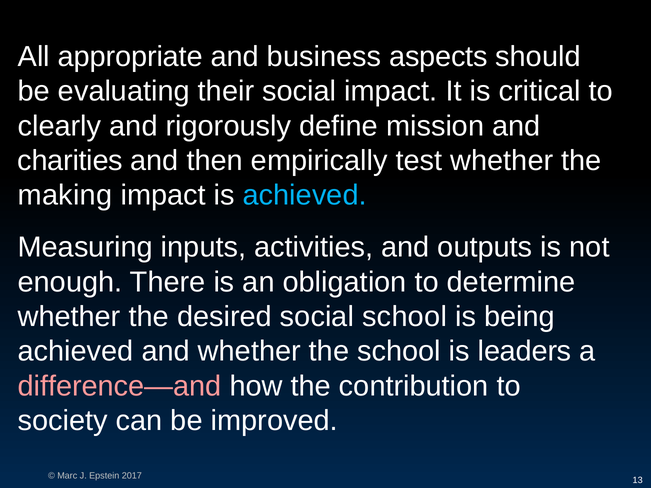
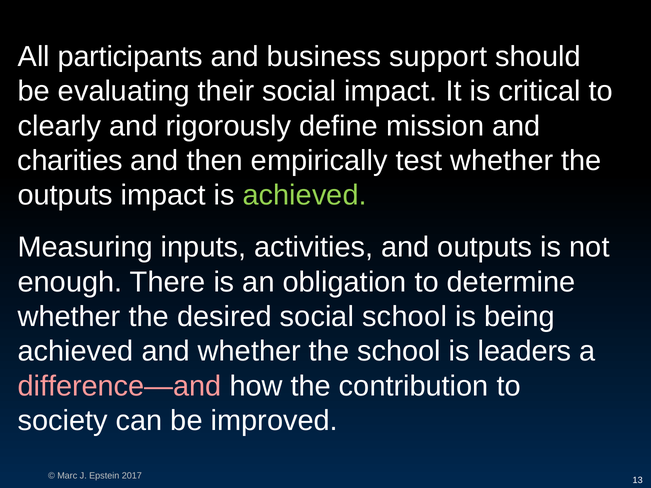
appropriate: appropriate -> participants (130, 57)
aspects: aspects -> support (438, 57)
making: making -> outputs (65, 196)
achieved colour: light blue -> light green (305, 196)
